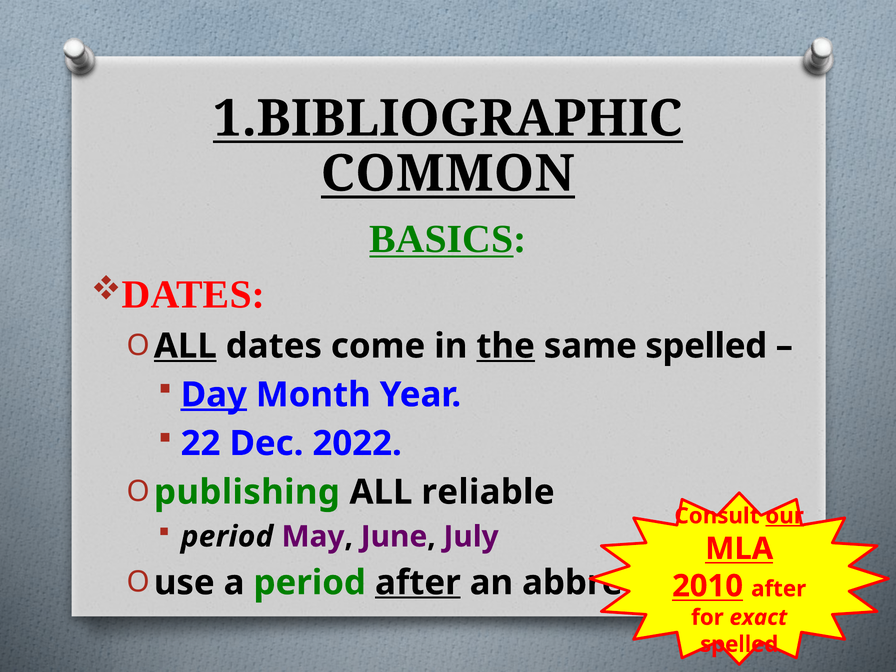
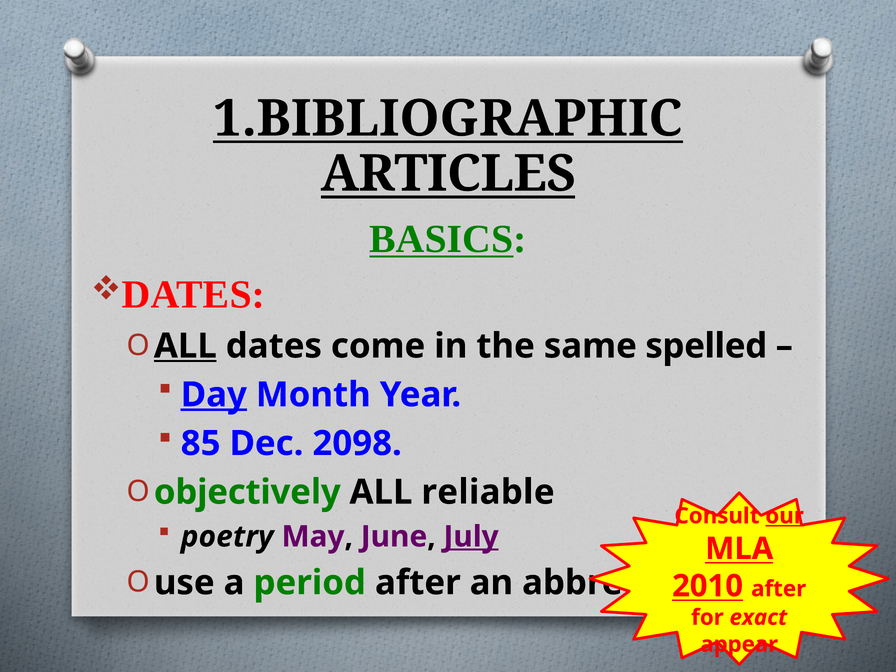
COMMON: COMMON -> ARTICLES (448, 174)
the underline: present -> none (506, 346)
22: 22 -> 85 (201, 443)
2022: 2022 -> 2098 (357, 443)
publishing: publishing -> objectively (247, 492)
period: period -> poetry (227, 537)
July underline: none -> present (471, 537)
after underline: present -> none (418, 583)
spelled: spelled -> appear (739, 644)
